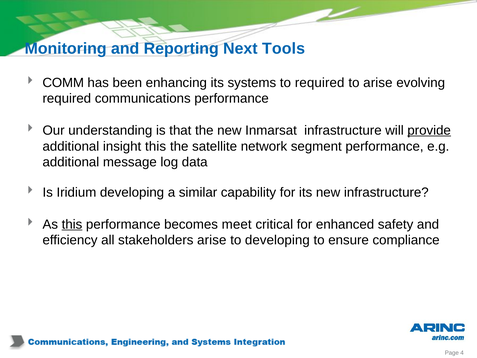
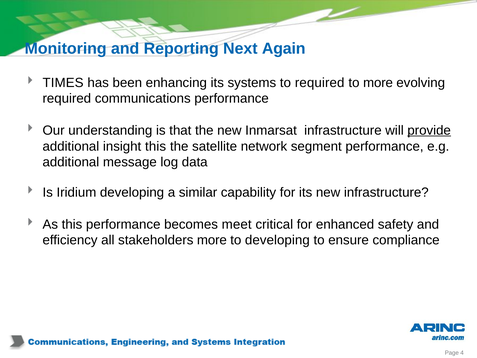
Tools: Tools -> Again (284, 48)
COMM: COMM -> TIMES (63, 83)
to arise: arise -> more (378, 83)
this underline: present -> none (72, 224)
stakeholders arise: arise -> more (212, 240)
